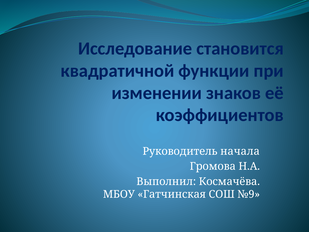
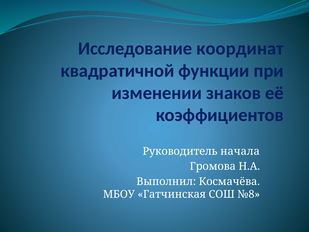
становится: становится -> координат (240, 49)
№9: №9 -> №8 (249, 194)
